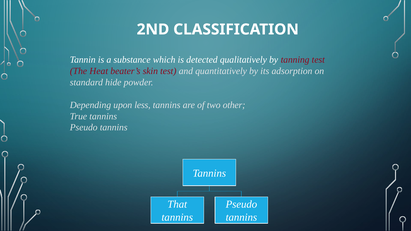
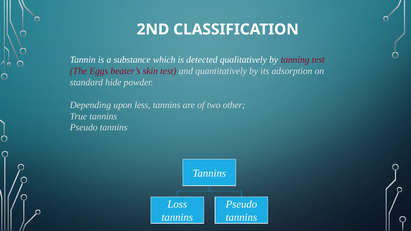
Heat: Heat -> Eggs (99, 71)
That: That -> Loss (177, 205)
